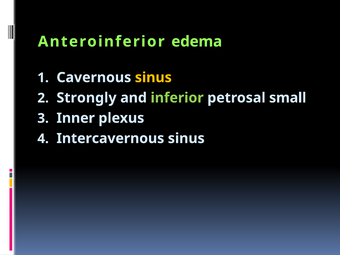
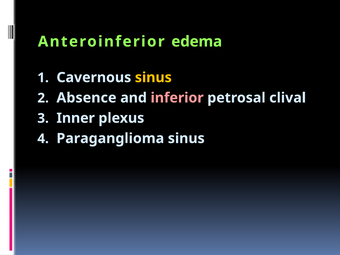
Strongly: Strongly -> Absence (86, 98)
inferior colour: light green -> pink (177, 98)
small: small -> clival (288, 98)
Intercavernous: Intercavernous -> Paraganglioma (110, 138)
